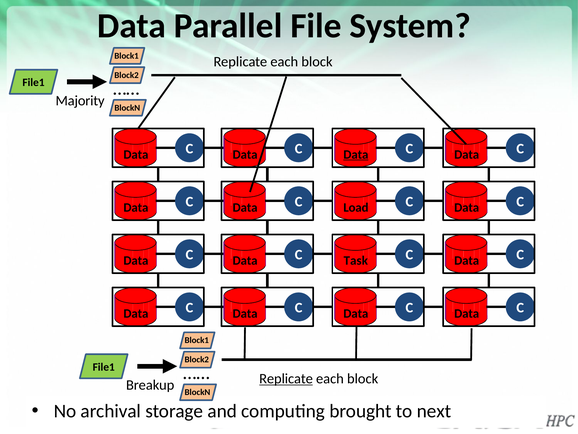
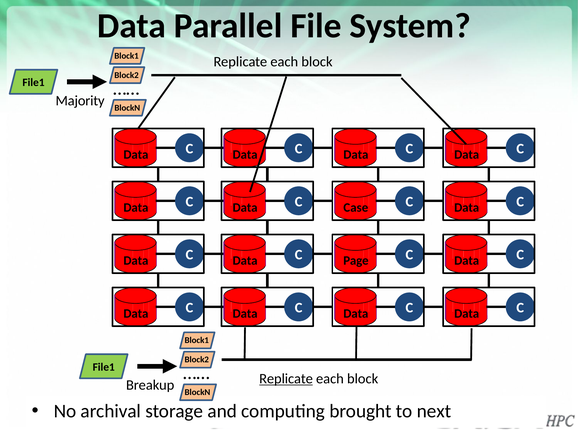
Data underline: present -> none (356, 154)
Load: Load -> Case (356, 207)
Task: Task -> Page (356, 260)
